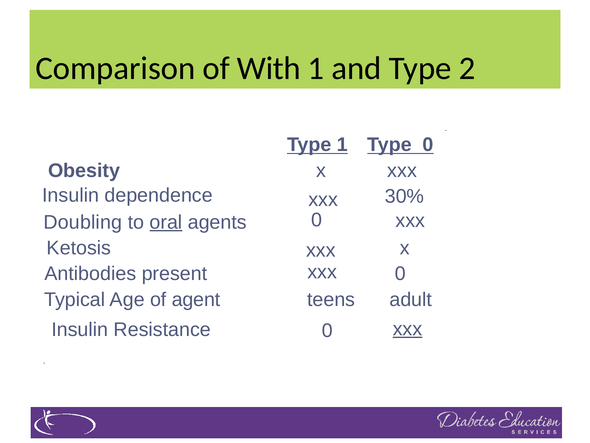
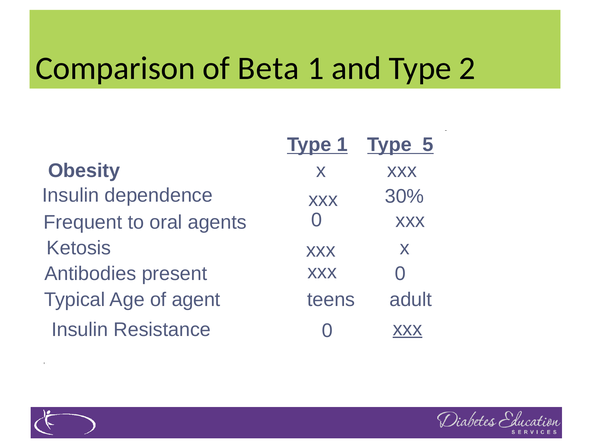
With: With -> Beta (268, 68)
Type 0: 0 -> 5 (428, 145)
Doubling: Doubling -> Frequent (83, 222)
oral underline: present -> none (166, 222)
